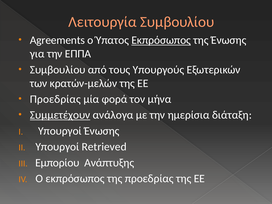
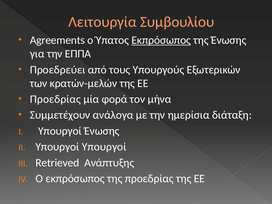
Συμβουλίου: Συμβουλίου -> Προεδρεύει (58, 70)
Συμμετέχουν underline: present -> none (60, 115)
Yπουργοί Retrieved: Retrieved -> Υπουργοί (104, 147)
Εμπορίου: Εμπορίου -> Retrieved (57, 163)
